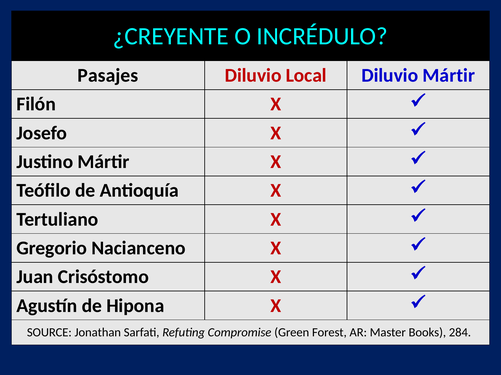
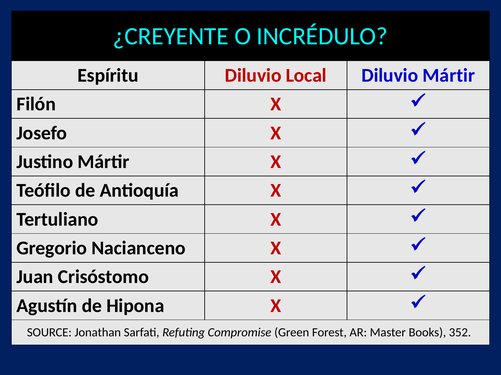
Pasajes: Pasajes -> Espíritu (108, 76)
284: 284 -> 352 (460, 333)
